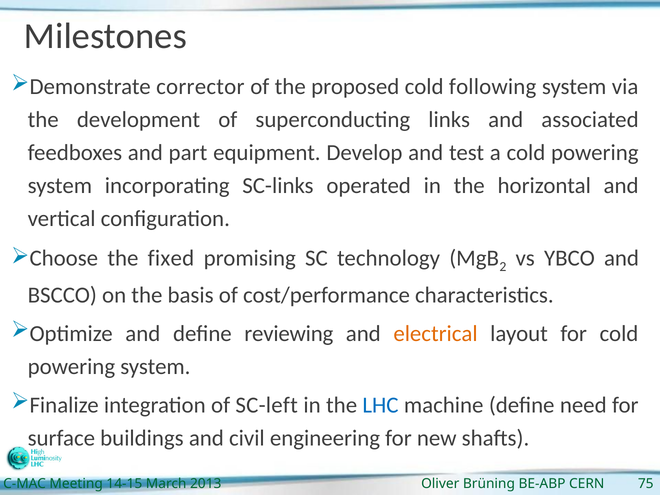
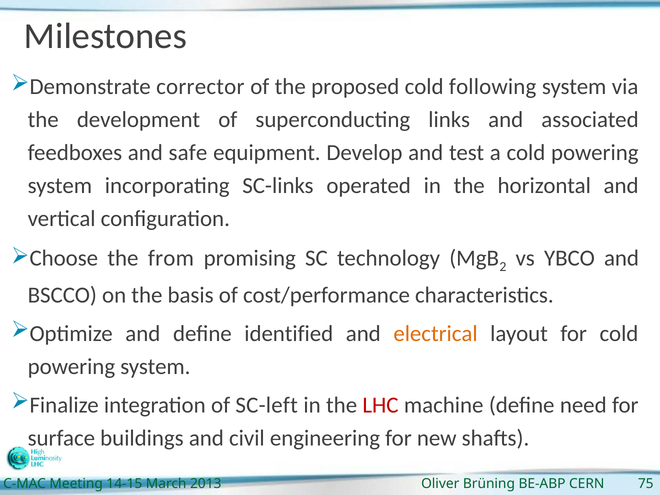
part: part -> safe (188, 153)
fixed: fixed -> from (171, 258)
reviewing: reviewing -> identified (289, 334)
LHC colour: blue -> red (381, 405)
